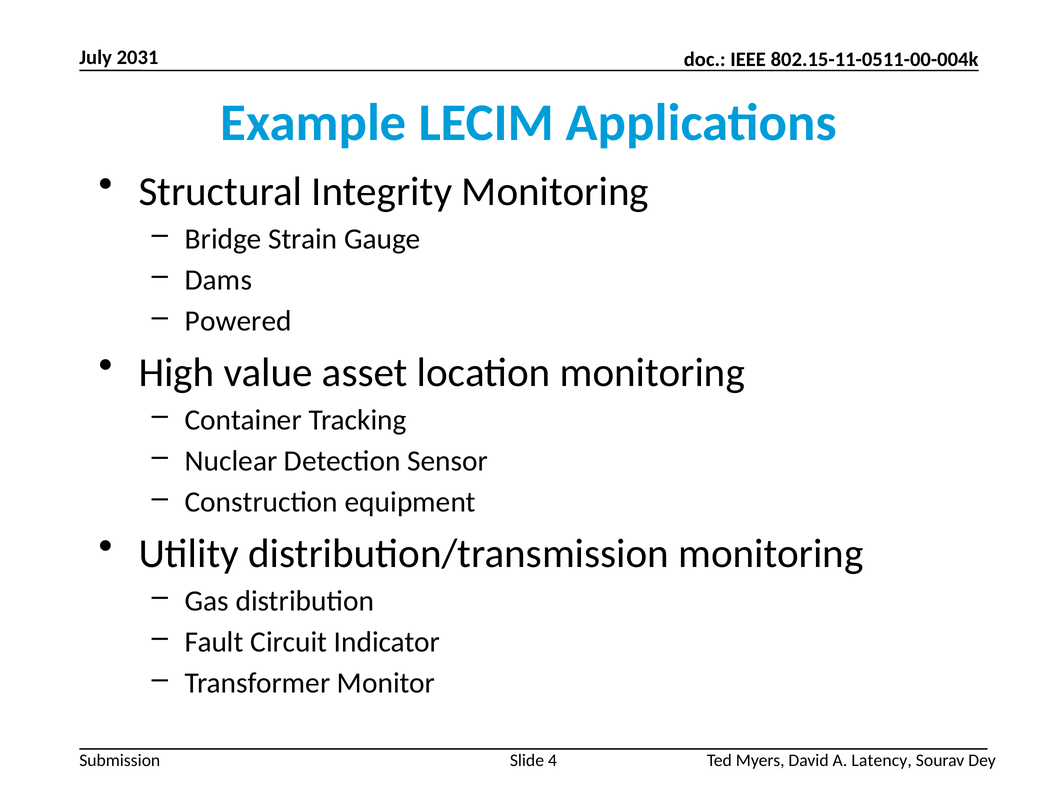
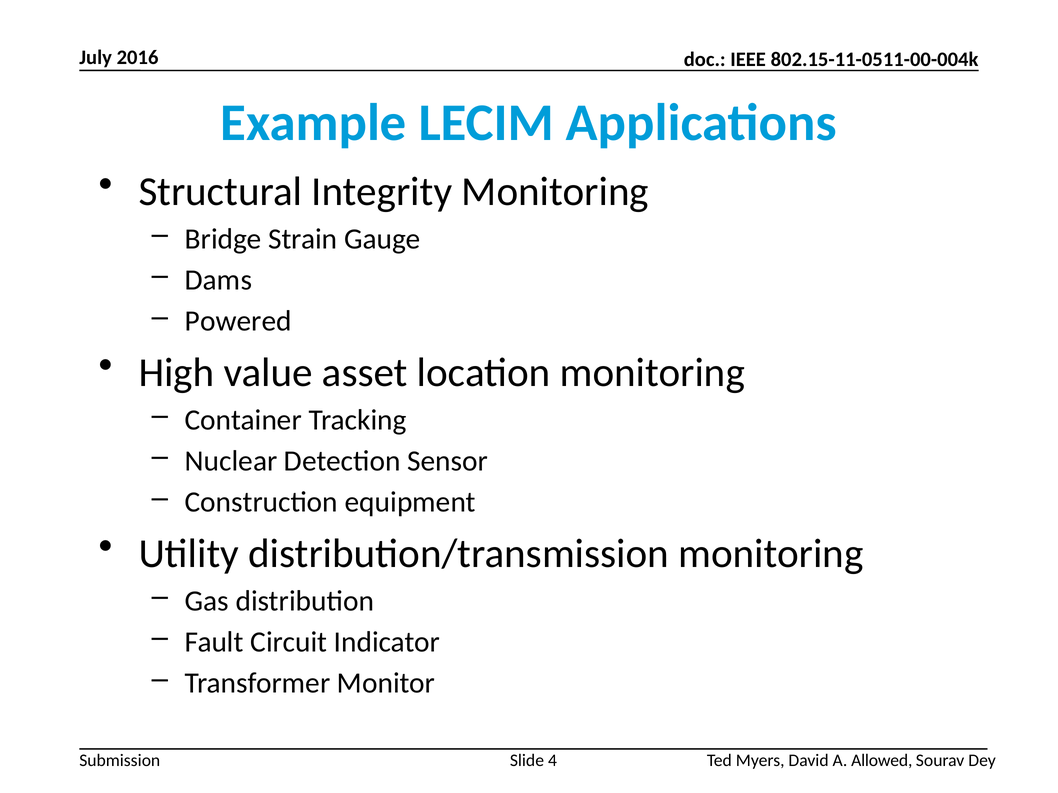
2031: 2031 -> 2016 (138, 58)
Latency: Latency -> Allowed (882, 761)
